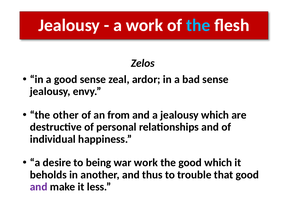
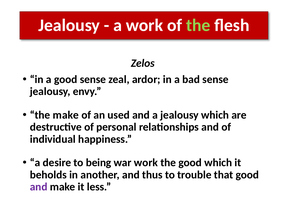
the colour: light blue -> light green (198, 25)
the other: other -> make (66, 115)
from: from -> used (119, 115)
